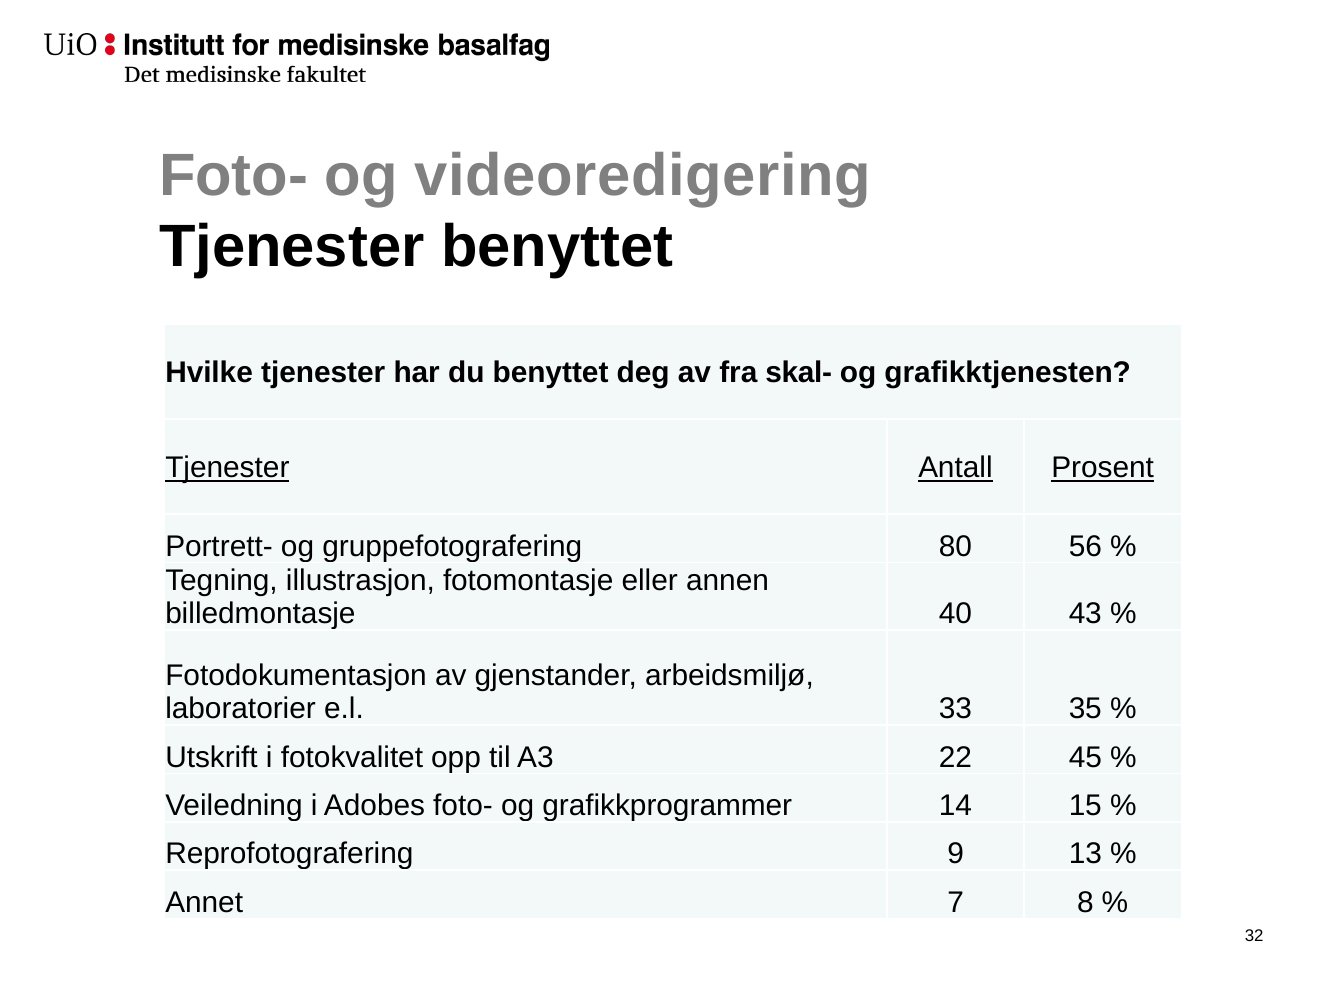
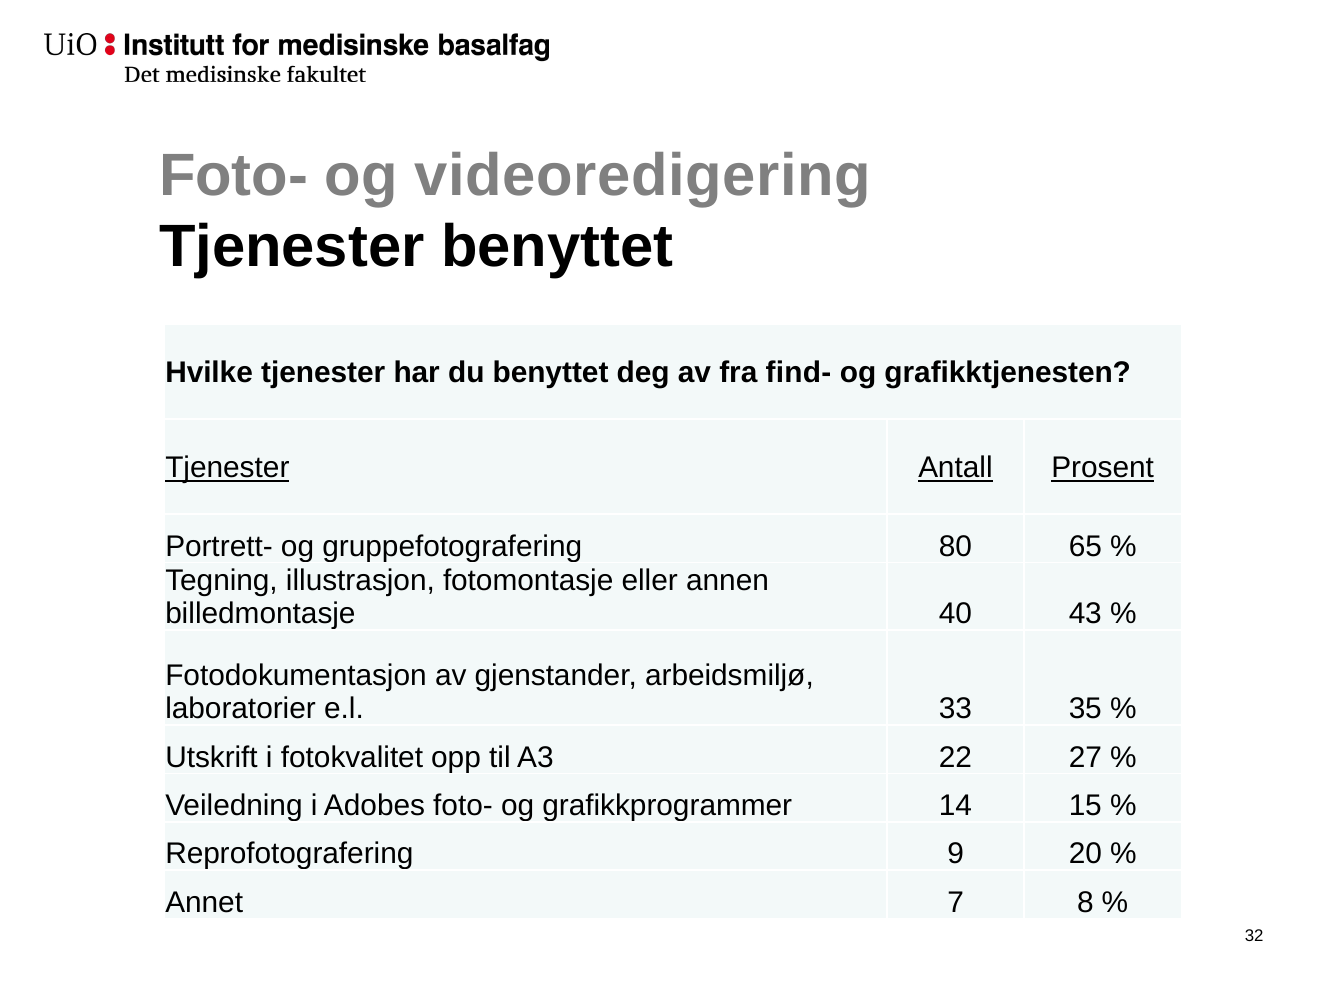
skal-: skal- -> find- (798, 373)
56: 56 -> 65 (1085, 546)
45: 45 -> 27 (1085, 757)
13: 13 -> 20 (1085, 854)
